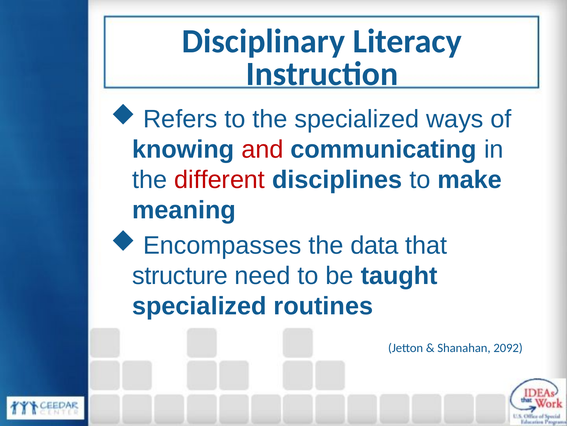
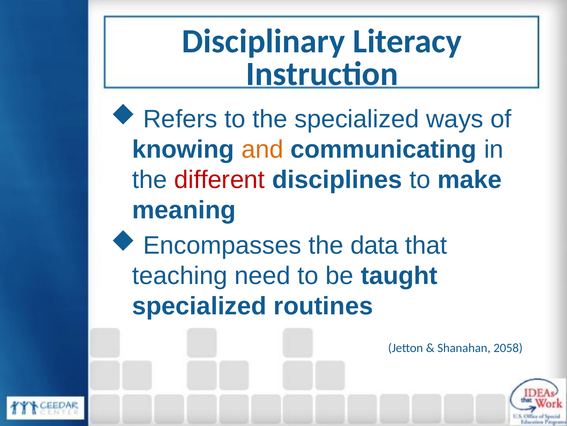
and colour: red -> orange (263, 149)
structure: structure -> teaching (180, 275)
2092: 2092 -> 2058 (508, 348)
